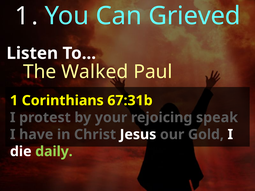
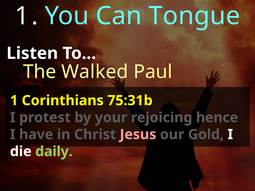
Grieved: Grieved -> Tongue (194, 16)
67:31b: 67:31b -> 75:31b (130, 101)
speak: speak -> hence (217, 118)
Jesus colour: white -> pink (138, 135)
